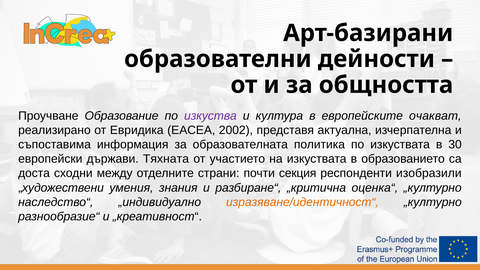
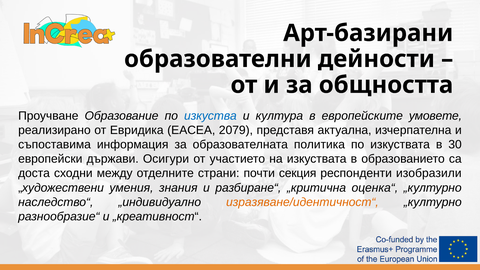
изкуства colour: purple -> blue (210, 116)
очакват: очакват -> умовете (435, 116)
2002: 2002 -> 2079 (236, 130)
Тяхната: Тяхната -> Осигури (166, 159)
